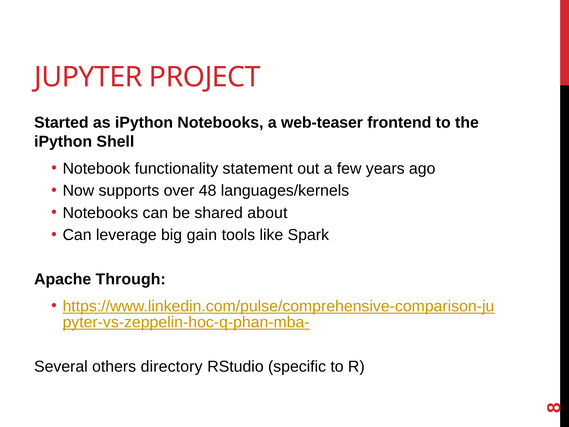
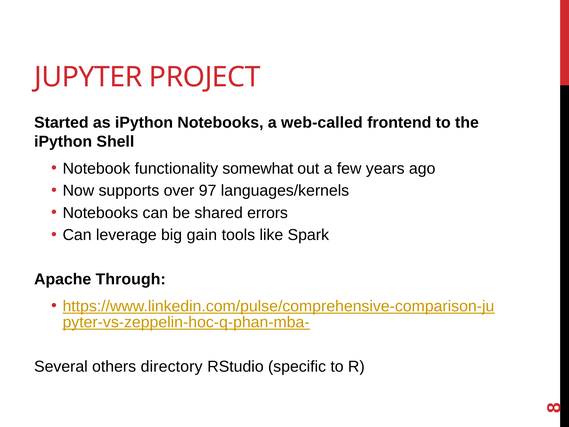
web-teaser: web-teaser -> web-called (322, 123)
statement: statement -> somewhat (258, 168)
48: 48 -> 97 (208, 191)
about: about -> errors (268, 213)
